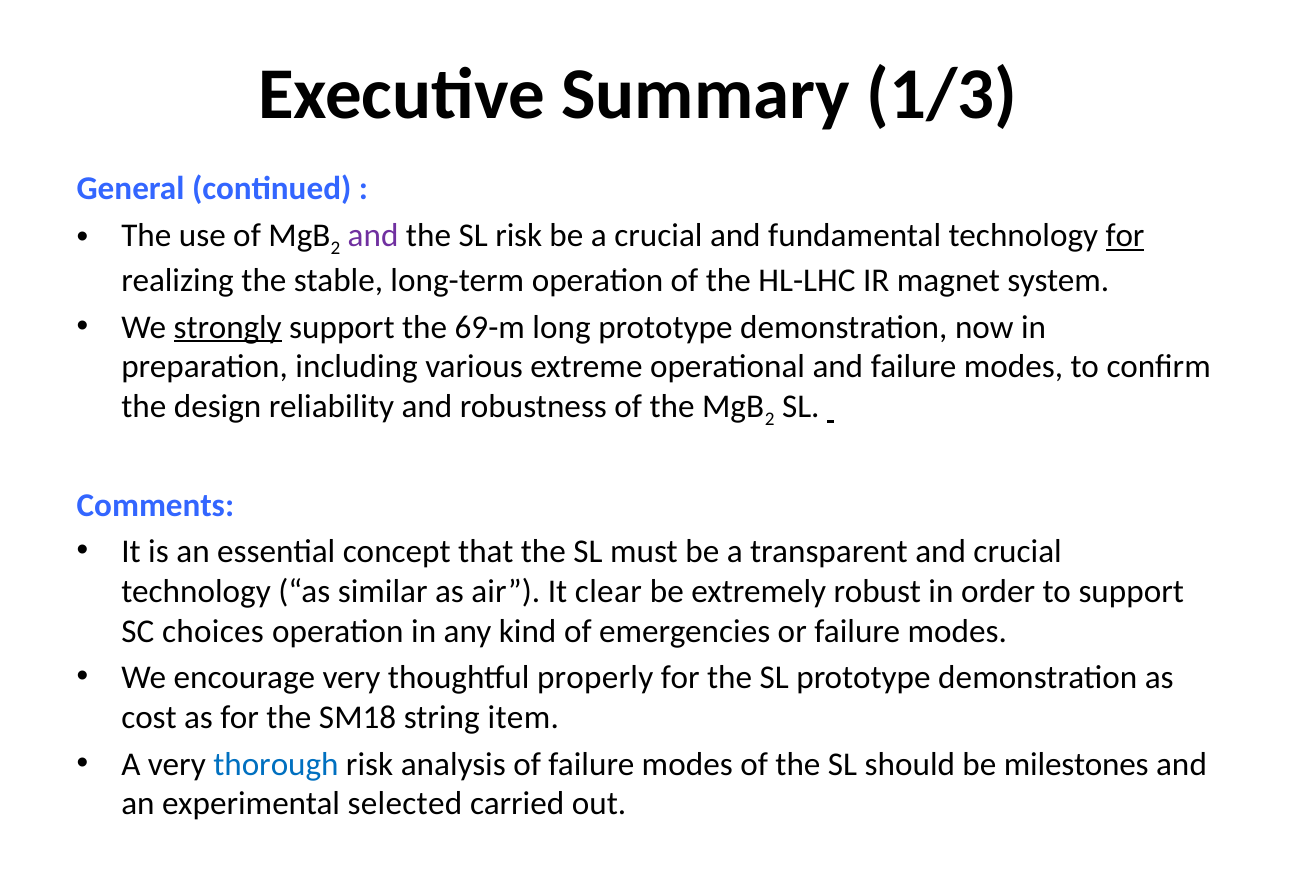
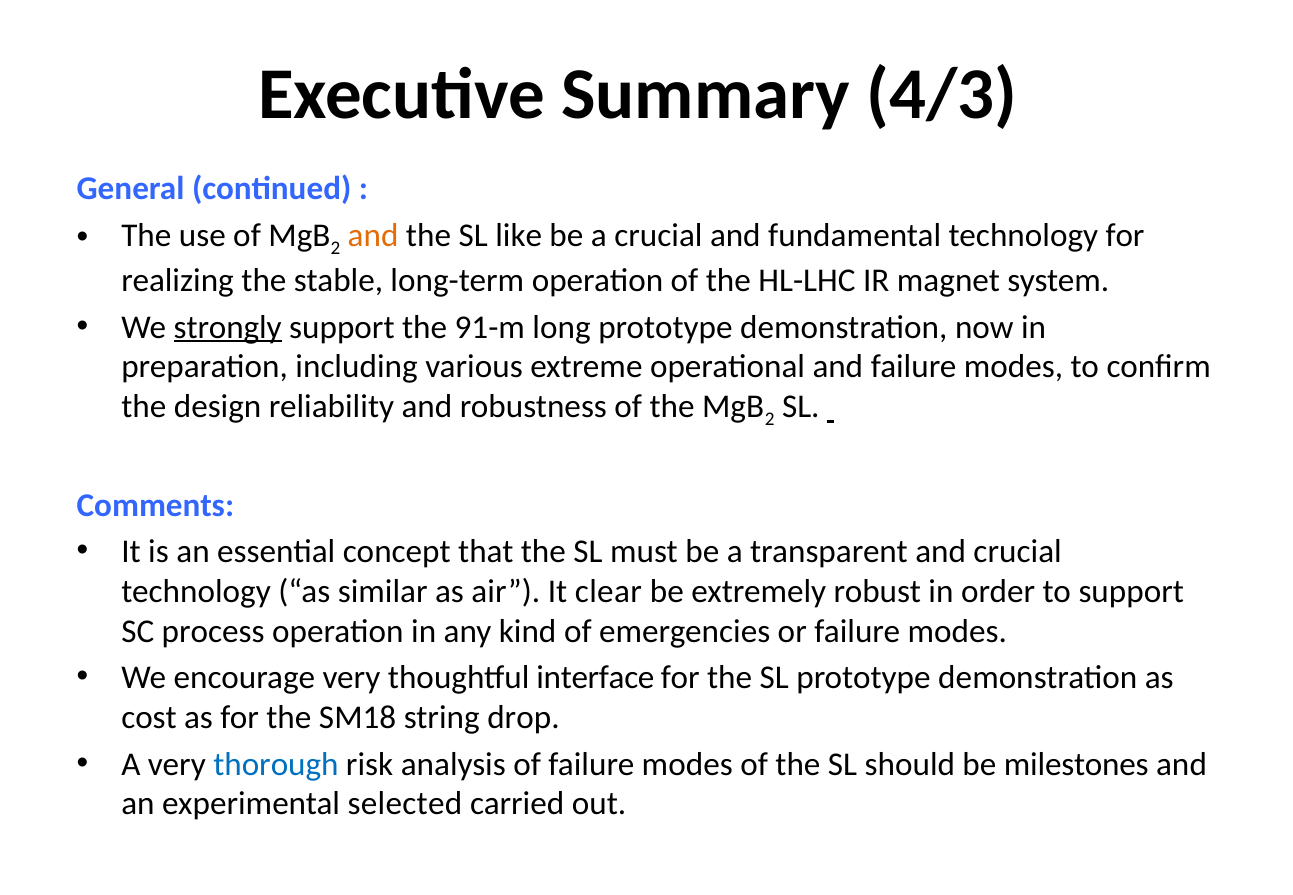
1/3: 1/3 -> 4/3 (942, 94)
and colour: purple -> orange (373, 235)
SL risk: risk -> like (519, 235)
for underline: present -> none (1125, 235)
69-m: 69-m -> 91-m (490, 327)
choices: choices -> process (213, 631)
properly: properly -> interface (595, 678)
item: item -> drop (523, 718)
